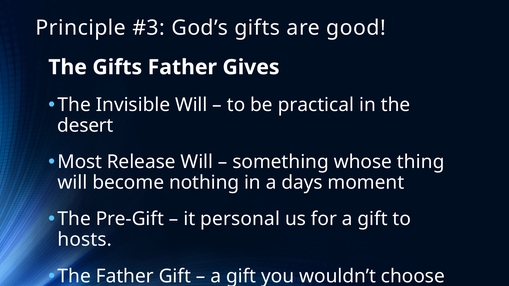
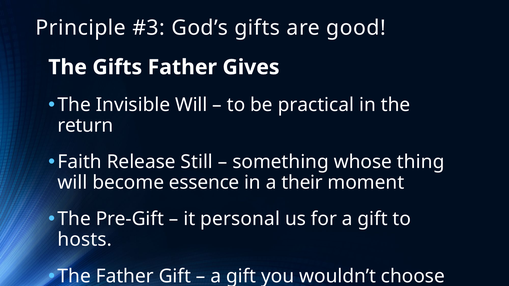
desert: desert -> return (85, 126)
Most: Most -> Faith (80, 162)
Release Will: Will -> Still (197, 162)
nothing: nothing -> essence (204, 183)
days: days -> their (302, 183)
